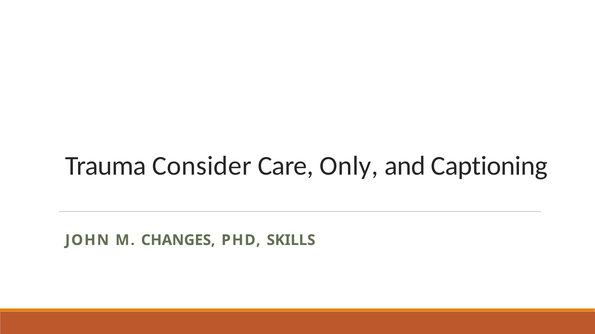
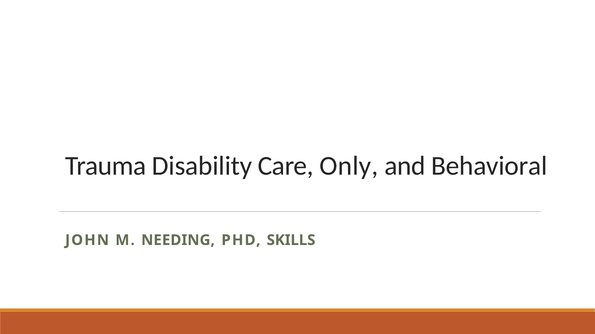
Consider: Consider -> Disability (202, 166)
Captioning: Captioning -> Behavioral (489, 166)
CHANGES: CHANGES -> NEEDING (178, 241)
